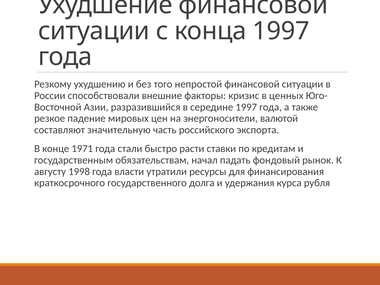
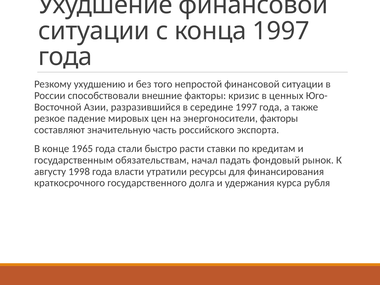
энергоносители валютой: валютой -> факторы (279, 119)
1971: 1971 -> 1965 (82, 149)
